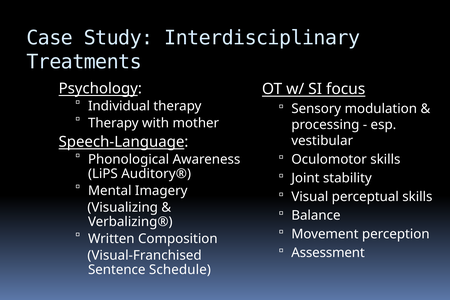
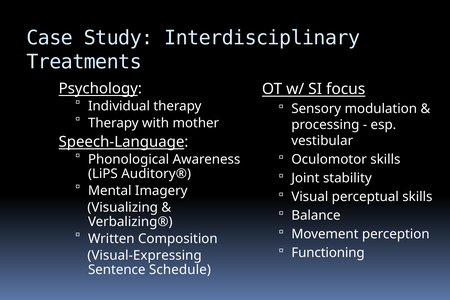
Assessment: Assessment -> Functioning (328, 253)
Visual-Franchised: Visual-Franchised -> Visual-Expressing (145, 255)
